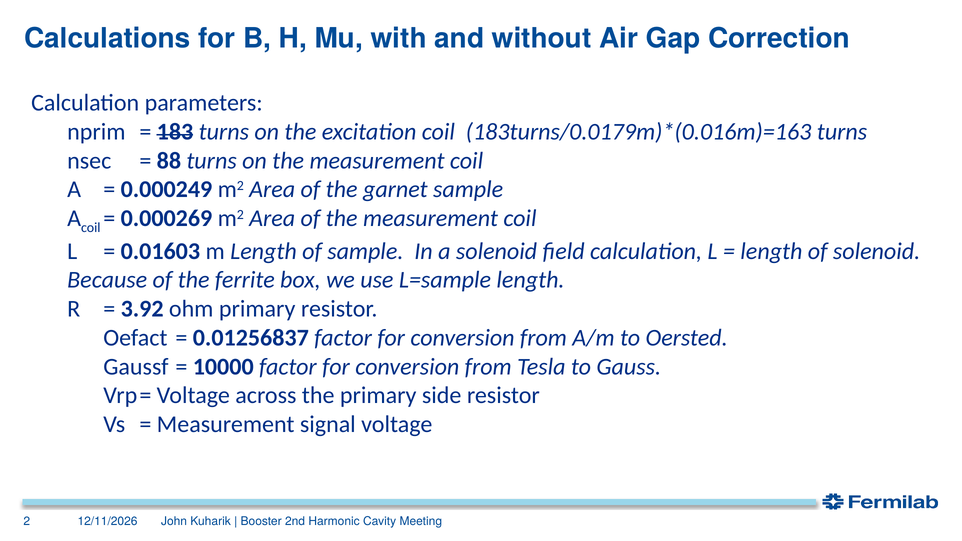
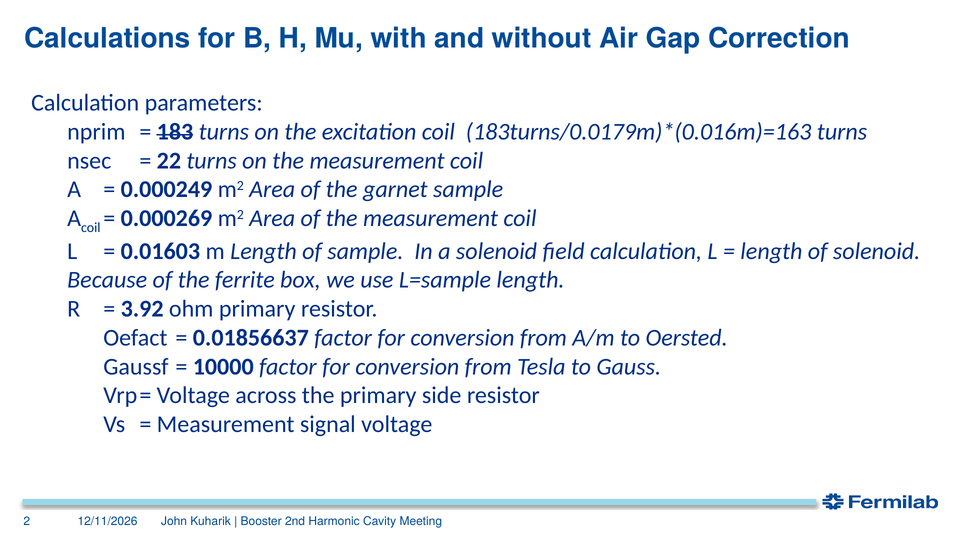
88: 88 -> 22 (169, 161)
0.01256837: 0.01256837 -> 0.01856637 (251, 338)
